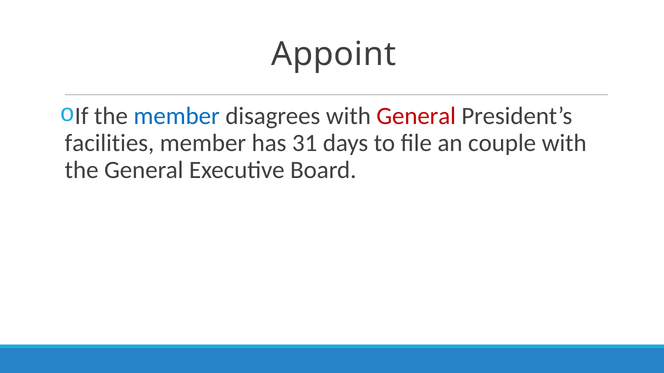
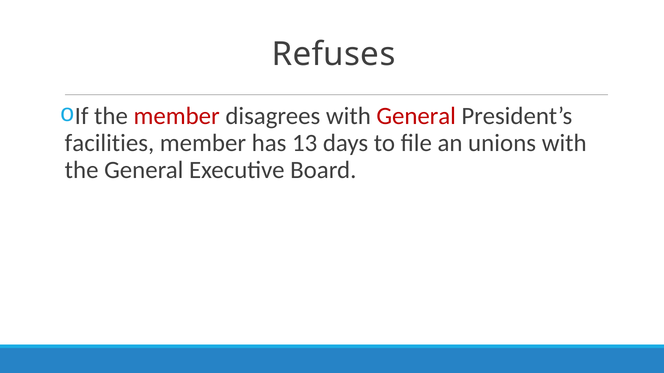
Appoint: Appoint -> Refuses (334, 54)
member colour: blue -> red (177, 116)
31: 31 -> 13 (305, 143)
couple: couple -> unions (502, 143)
